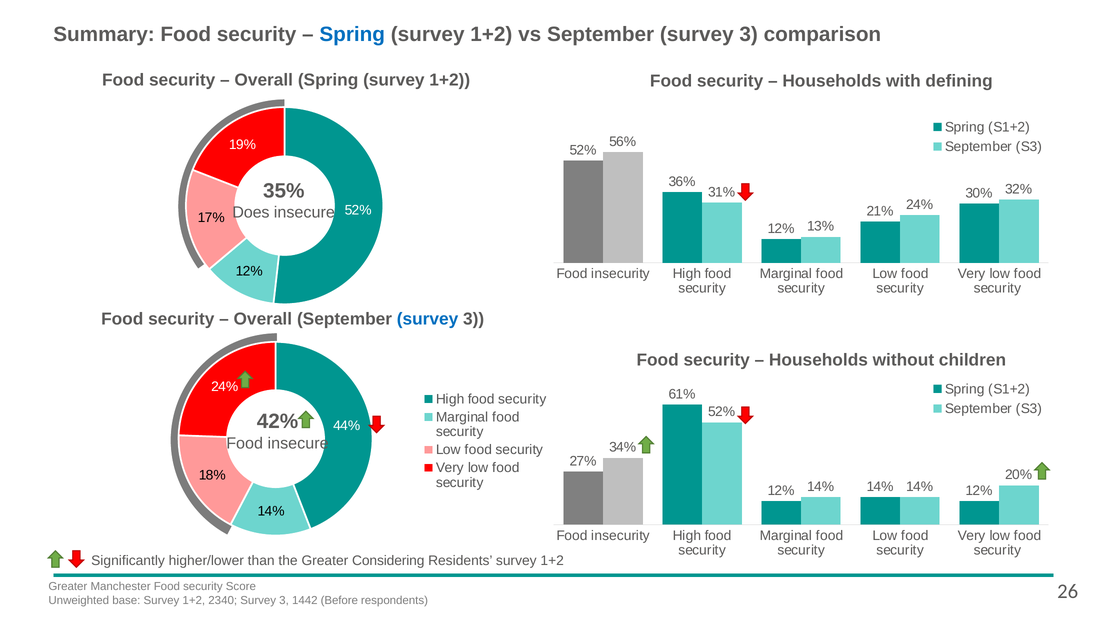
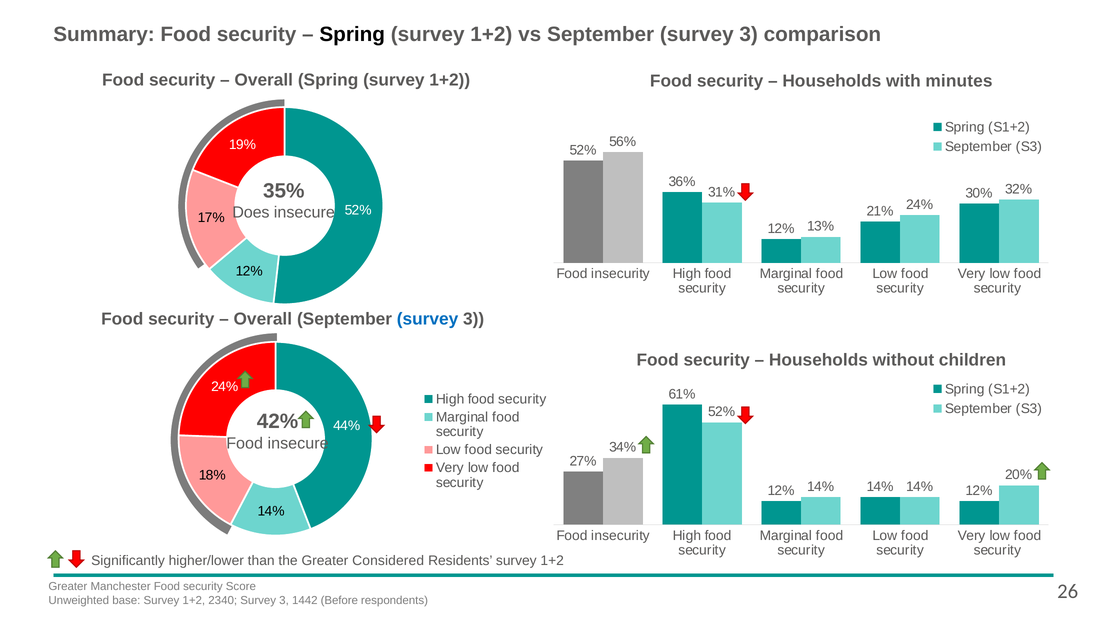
Spring colour: blue -> black (352, 34)
defining: defining -> minutes (959, 81)
Considering: Considering -> Considered (388, 561)
